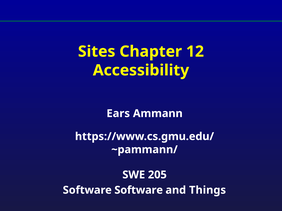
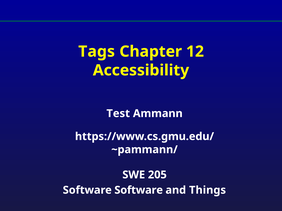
Sites: Sites -> Tags (97, 52)
Ears: Ears -> Test (118, 114)
